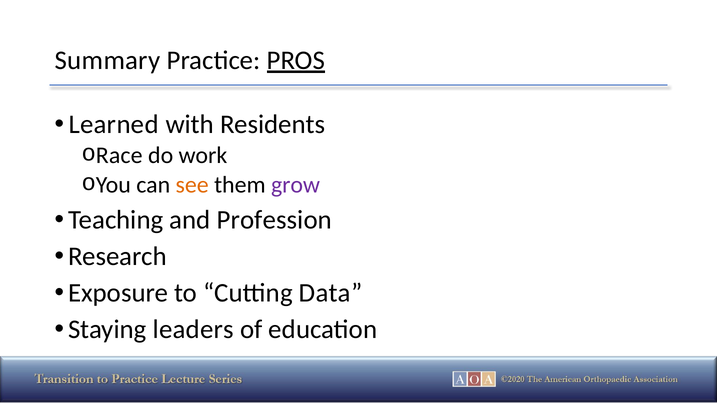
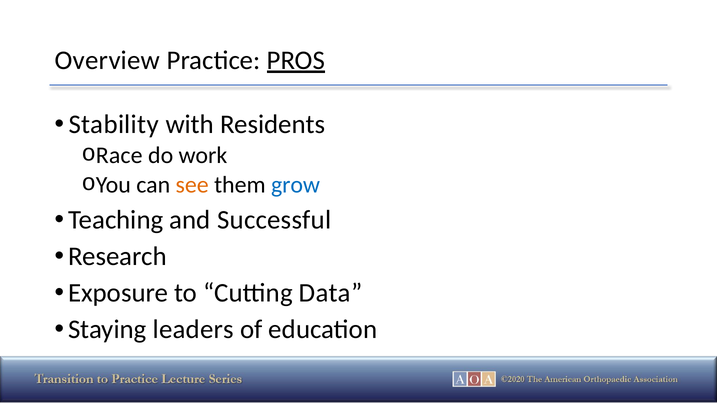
Summary: Summary -> Overview (108, 60)
Learned: Learned -> Stability (114, 124)
grow colour: purple -> blue (296, 185)
Profession: Profession -> Successful (274, 220)
